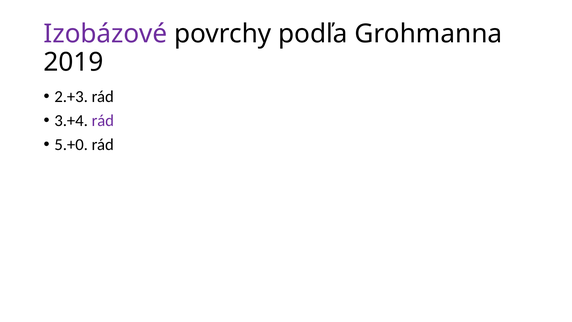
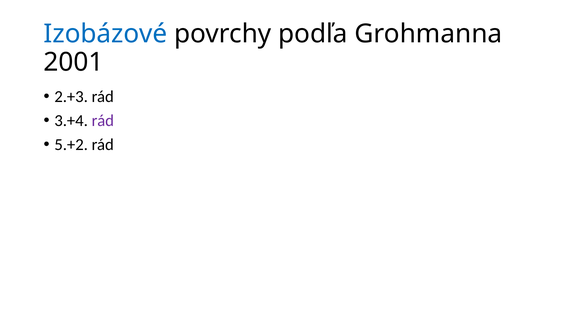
Izobázové colour: purple -> blue (105, 34)
2019: 2019 -> 2001 (74, 62)
5.+0: 5.+0 -> 5.+2 (71, 145)
